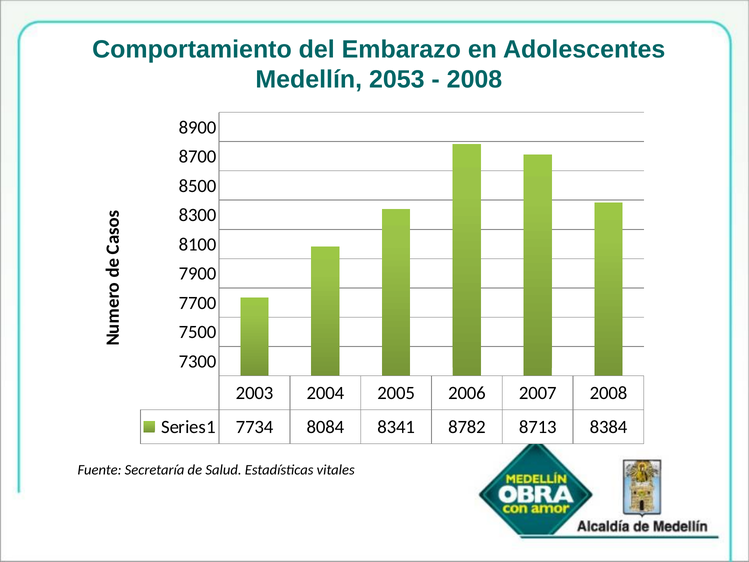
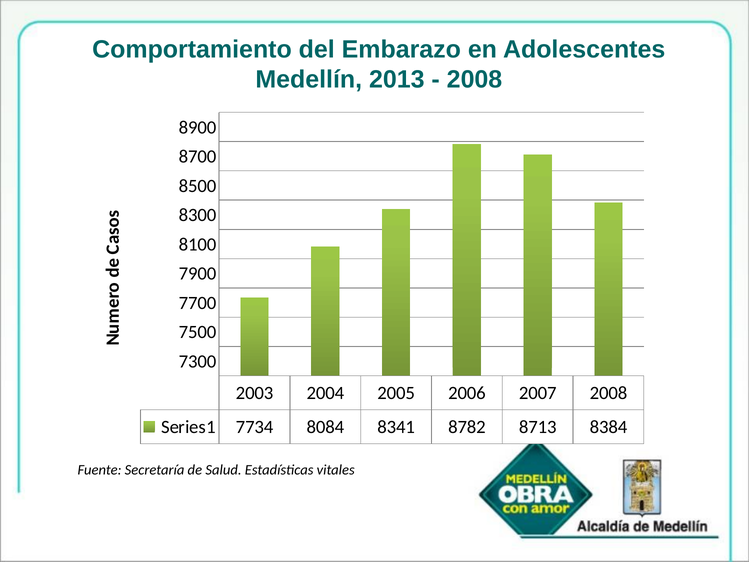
2053: 2053 -> 2013 (397, 80)
